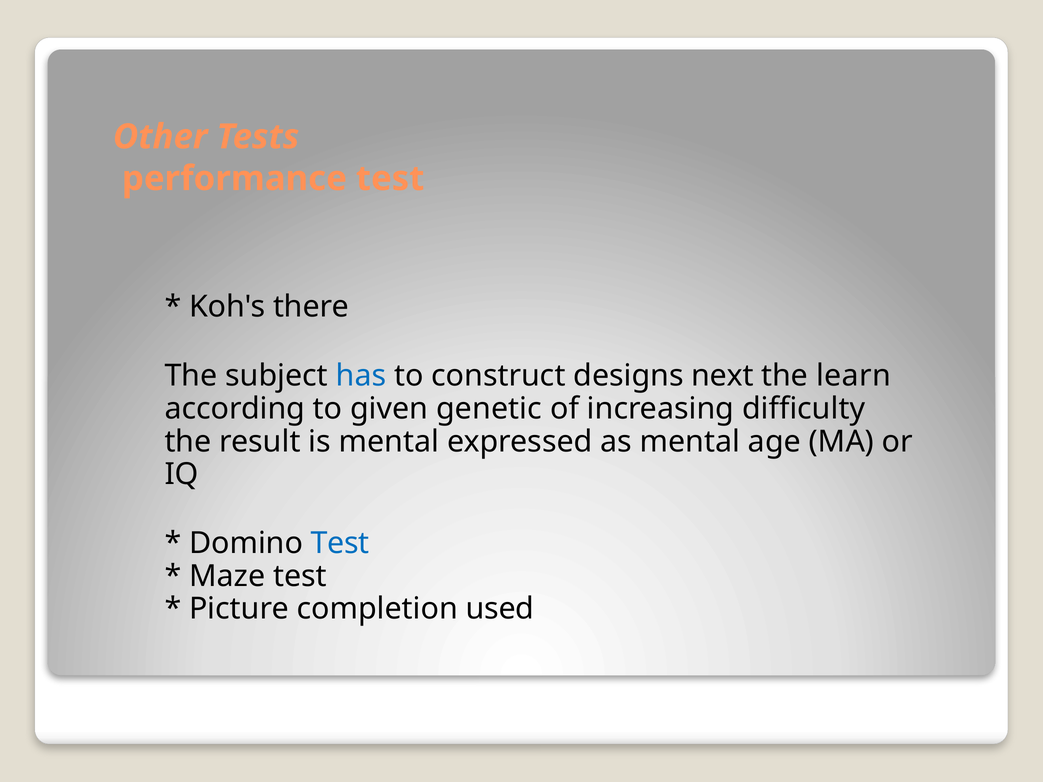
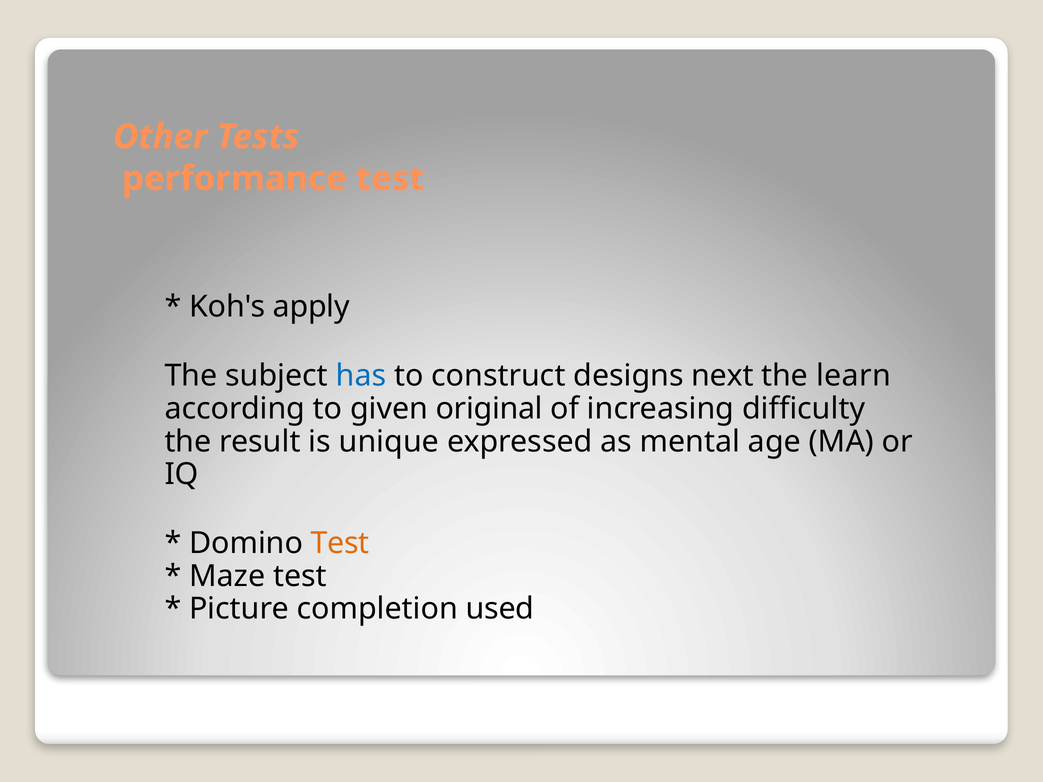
there: there -> apply (311, 307)
genetic: genetic -> original (489, 409)
is mental: mental -> unique (389, 442)
Test colour: blue -> orange (340, 543)
